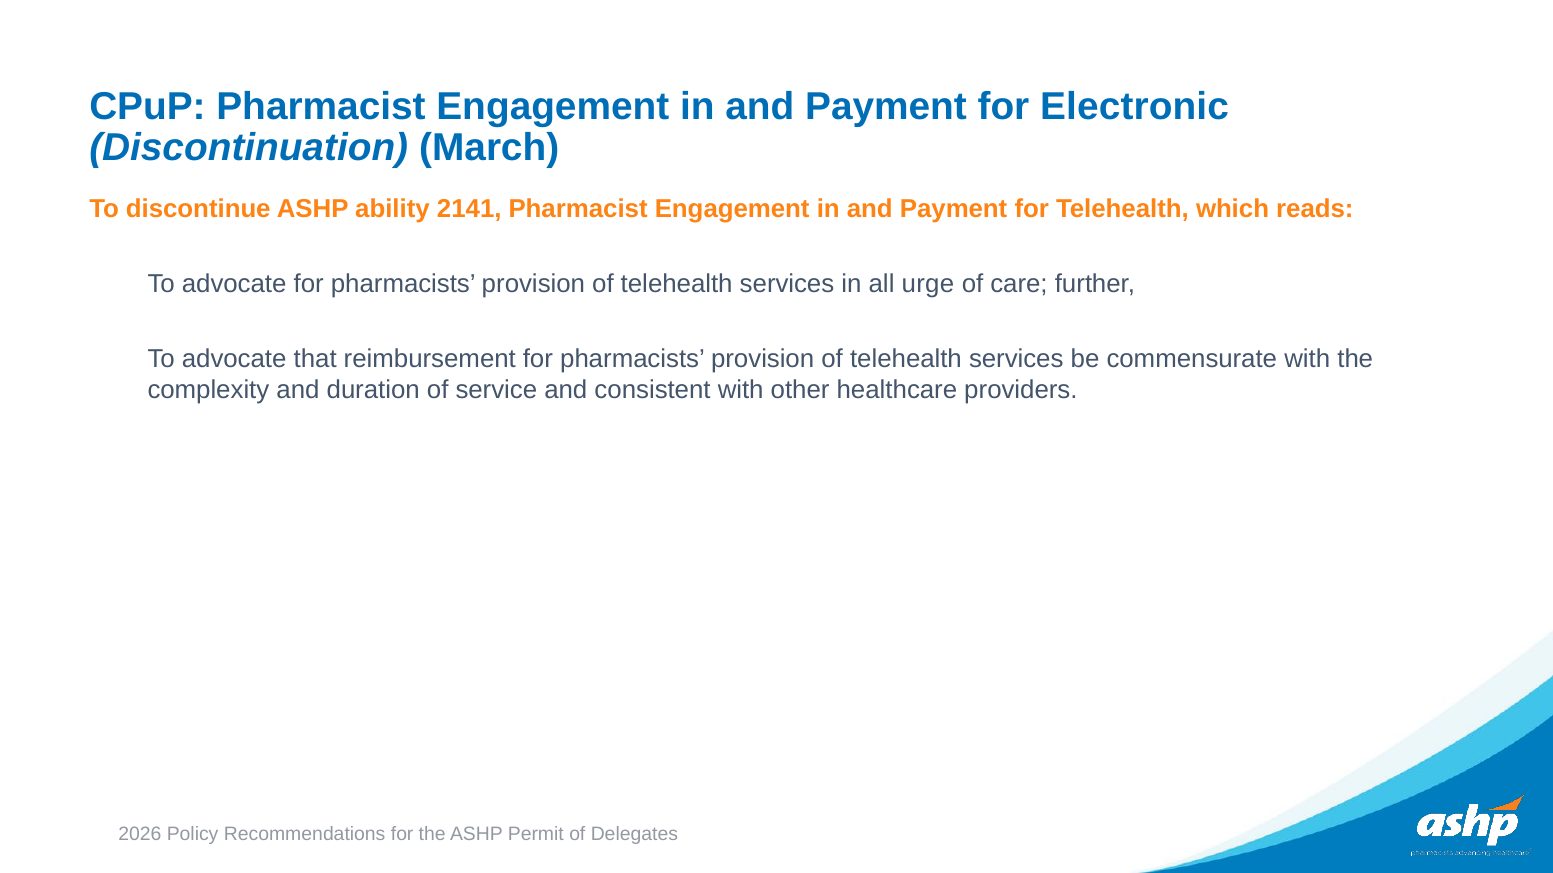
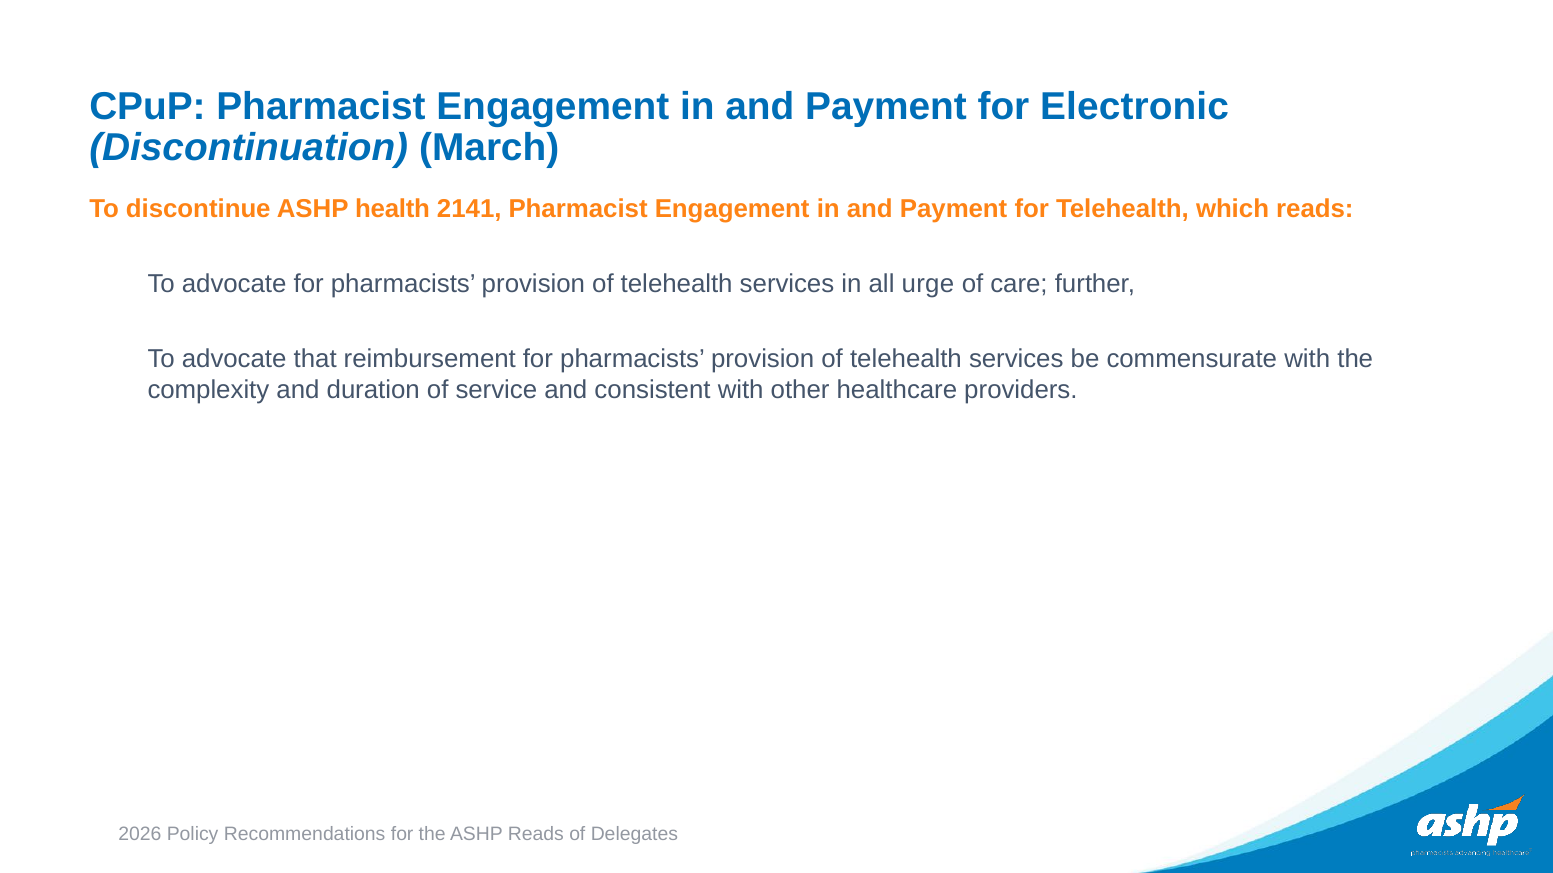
ability: ability -> health (393, 209)
ASHP Permit: Permit -> Reads (536, 834)
